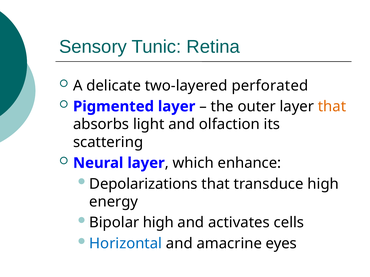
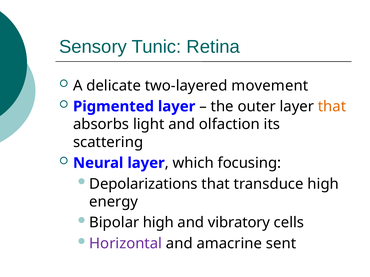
perforated: perforated -> movement (270, 86)
enhance: enhance -> focusing (249, 163)
activates: activates -> vibratory (239, 223)
Horizontal colour: blue -> purple (126, 244)
eyes: eyes -> sent (281, 244)
